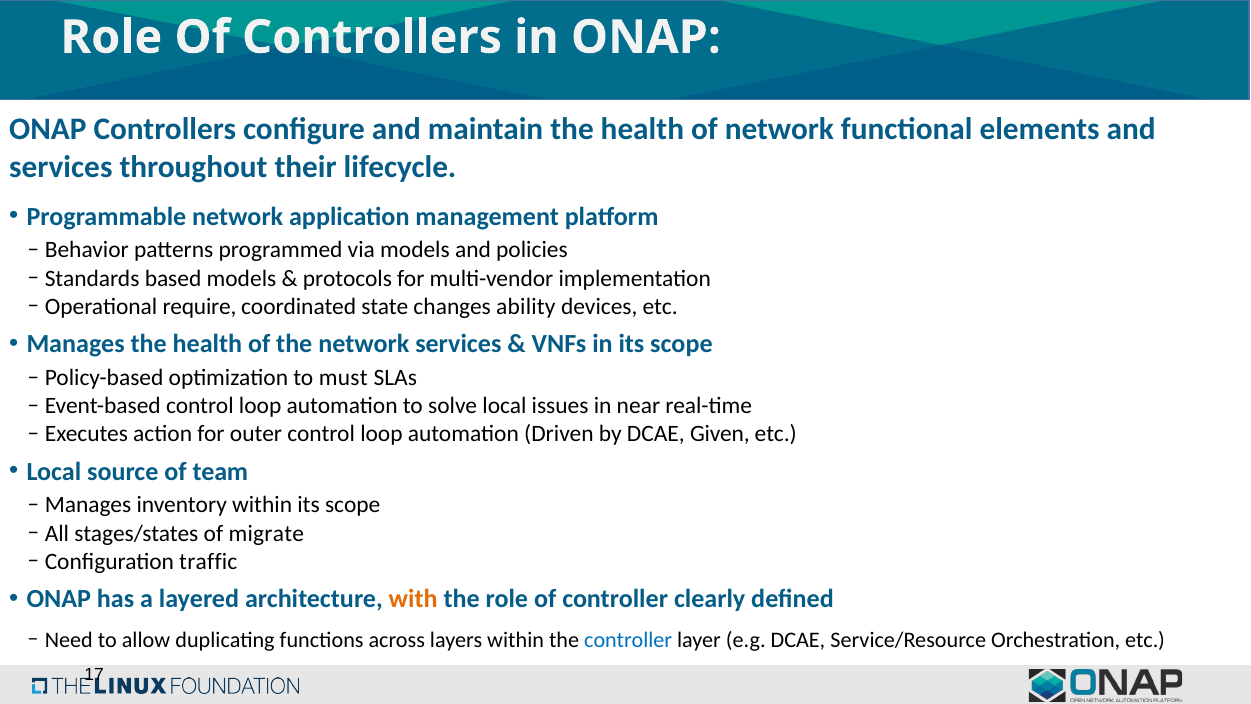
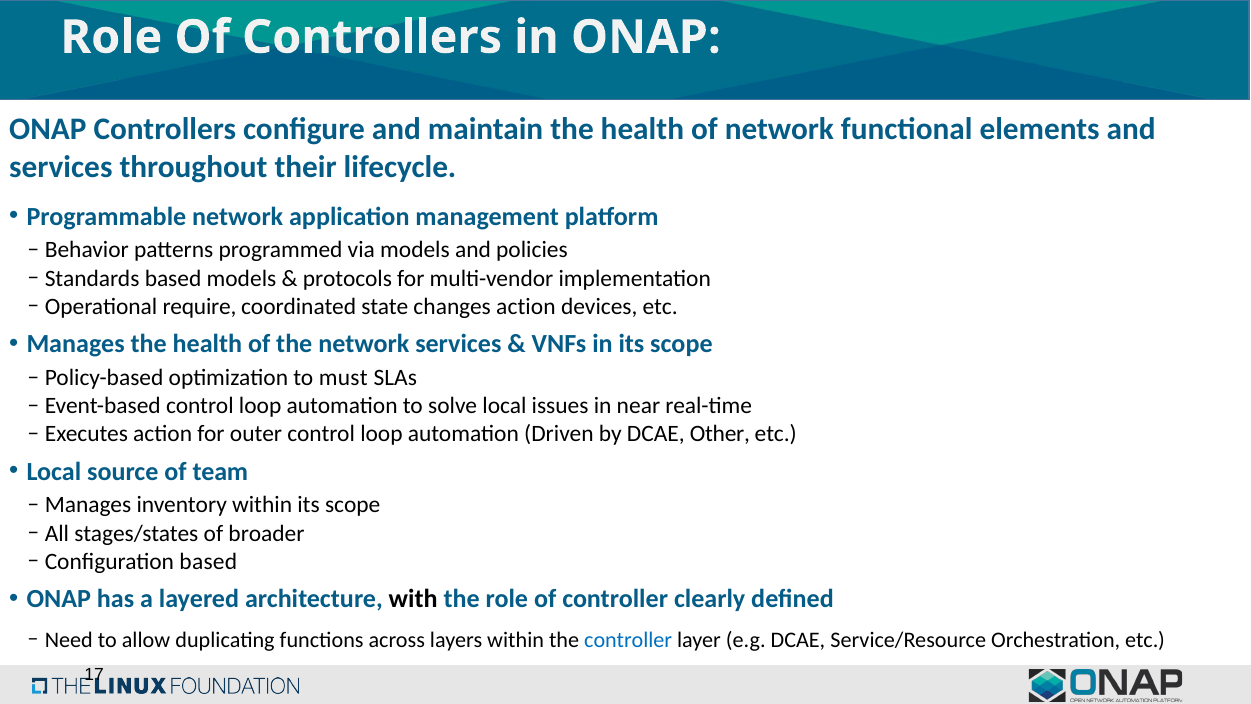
changes ability: ability -> action (526, 306)
Given: Given -> Other (720, 434)
migrate: migrate -> broader (267, 533)
traffic: traffic -> based (208, 561)
with colour: orange -> black (413, 599)
